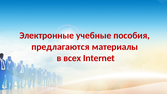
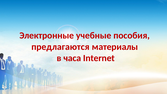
всех: всех -> часа (72, 58)
